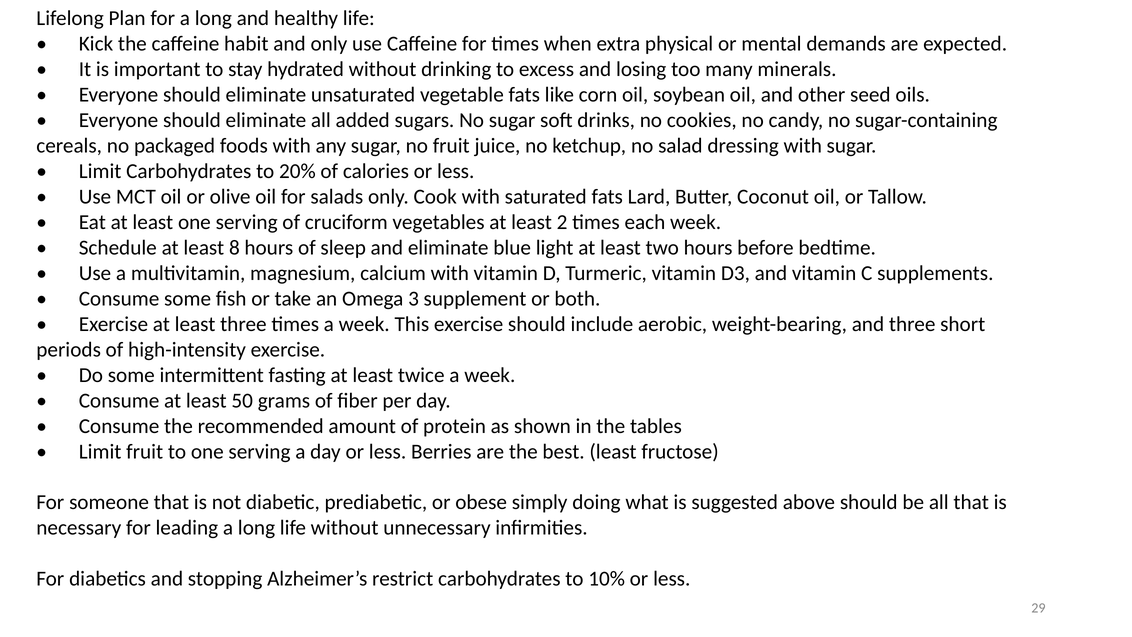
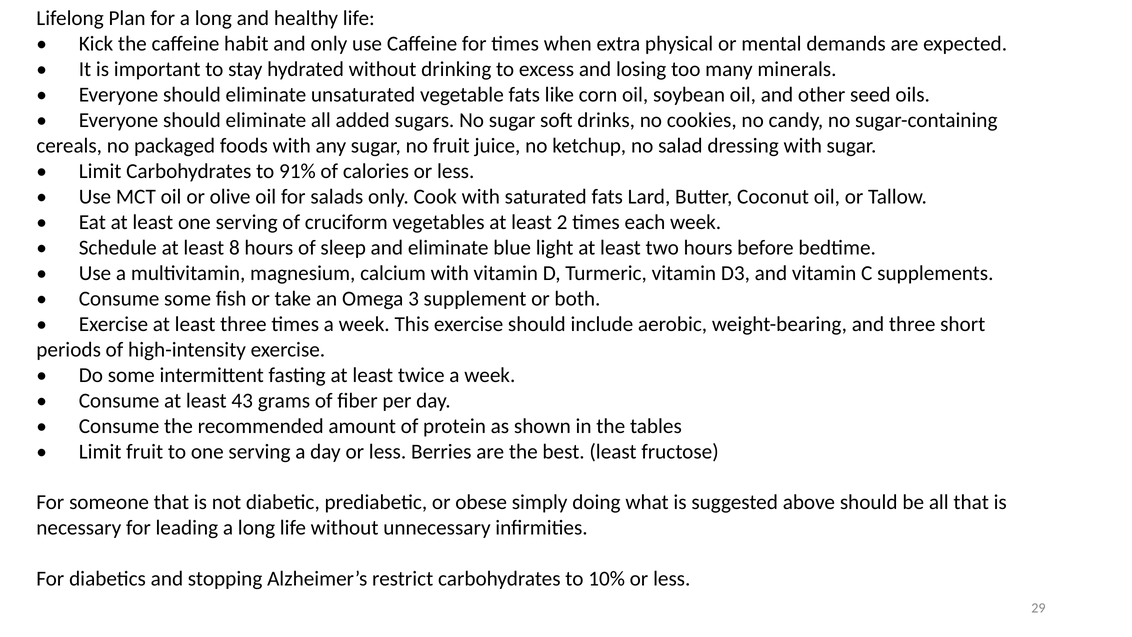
20%: 20% -> 91% (297, 171)
50: 50 -> 43 (242, 400)
